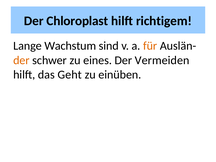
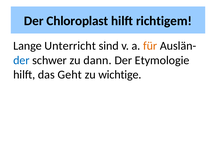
Wachstum: Wachstum -> Unterricht (70, 46)
der colour: orange -> blue (21, 60)
eines: eines -> dann (98, 60)
Vermeiden: Vermeiden -> Etymologie (162, 60)
einüben: einüben -> wichtige (120, 75)
